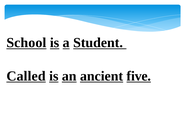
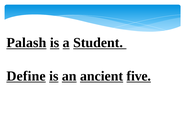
School: School -> Palash (26, 43)
Called: Called -> Define (26, 76)
